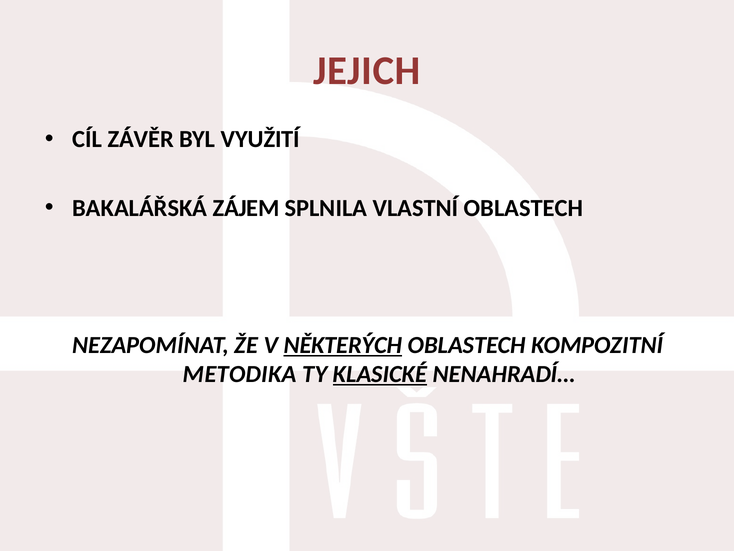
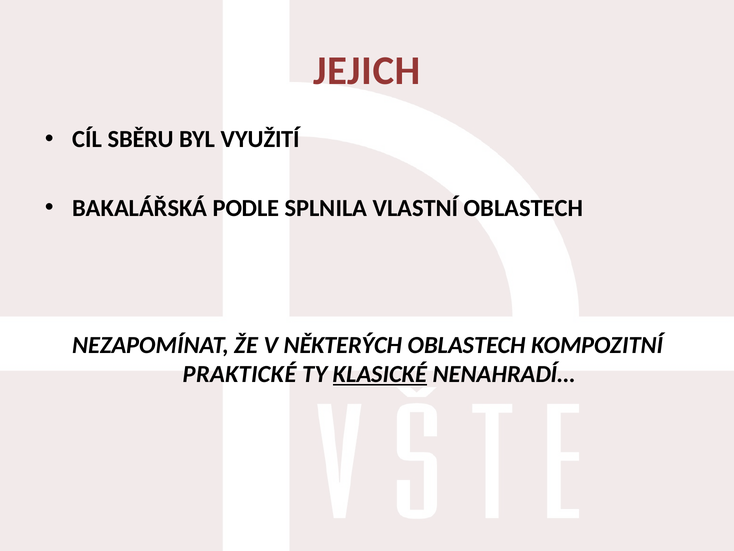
ZÁVĚR: ZÁVĚR -> SBĚRU (141, 139)
ZÁJEM: ZÁJEM -> PODLE (246, 208)
NĚKTERÝCH underline: present -> none (343, 345)
METODIKA: METODIKA -> PRAKTICKÉ (240, 374)
